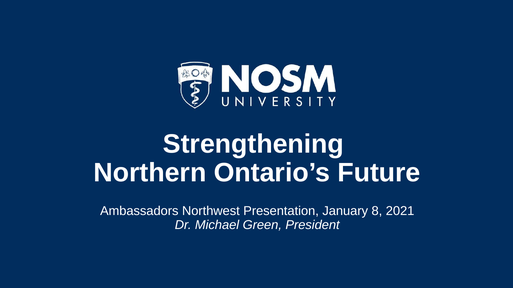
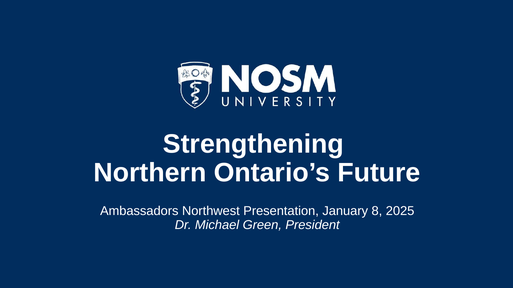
2021: 2021 -> 2025 (400, 211)
